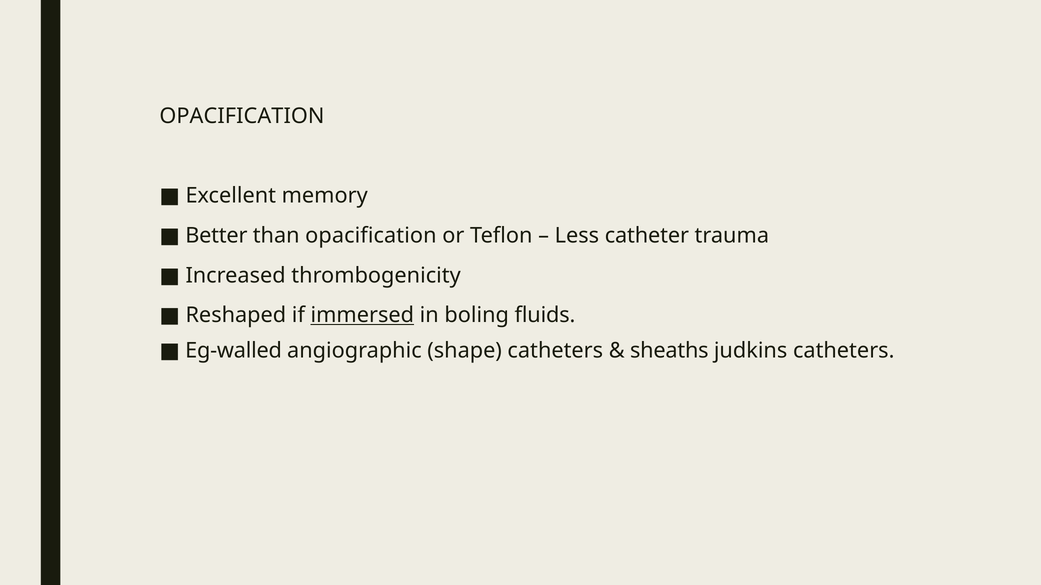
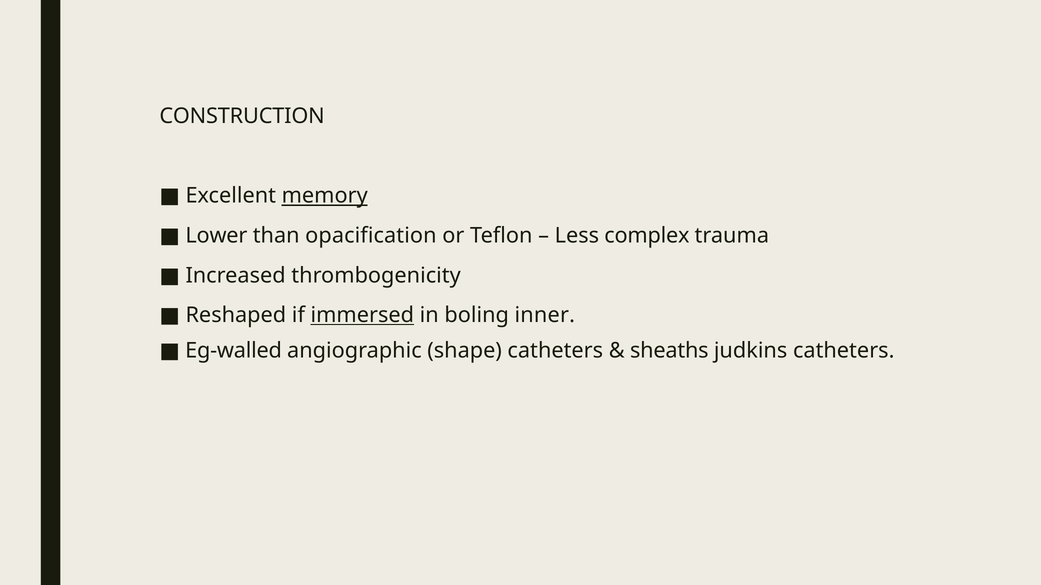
OPACIFICATION: OPACIFICATION -> CONSTRUCTION (242, 116)
memory underline: none -> present (325, 196)
Better: Better -> Lower (216, 236)
catheter: catheter -> complex (647, 236)
fluids: fluids -> inner (545, 316)
